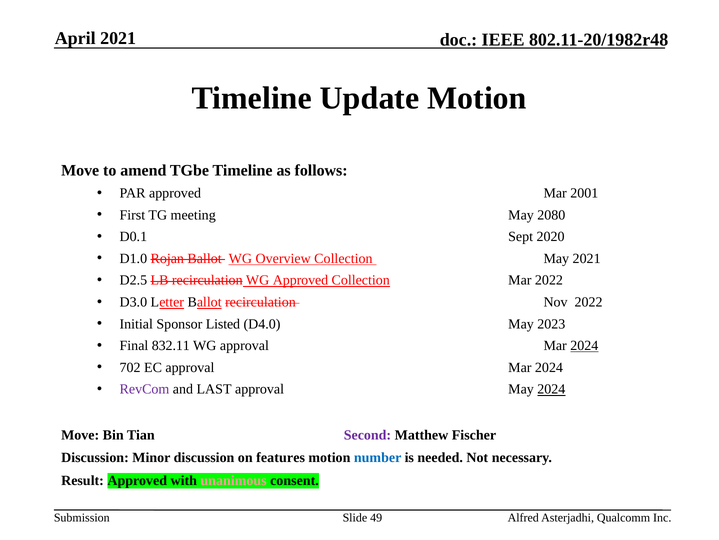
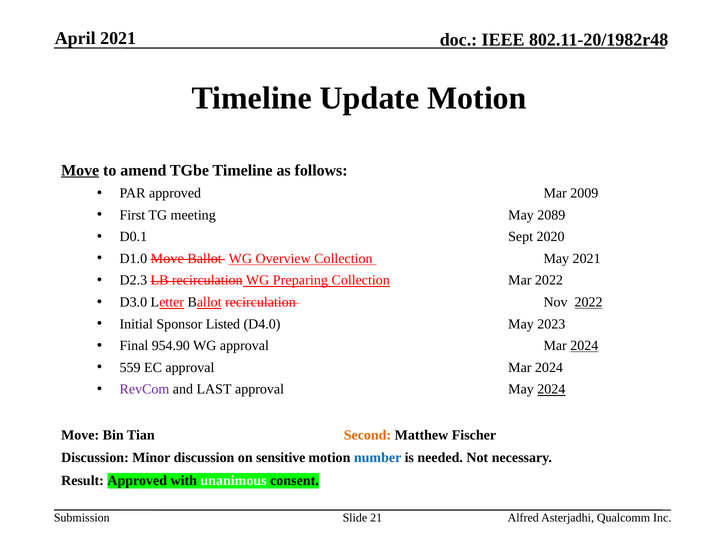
Move underline: none -> present (80, 170)
2001: 2001 -> 2009 (584, 193)
2080: 2080 -> 2089 (551, 215)
D1.0 Rojan: Rojan -> Move (167, 258)
D2.5: D2.5 -> D2.3 (133, 280)
WG Approved: Approved -> Preparing (300, 280)
2022 underline: none -> present (589, 302)
832.11: 832.11 -> 954.90 (171, 345)
702: 702 -> 559 (130, 367)
Second colour: purple -> orange (367, 434)
features: features -> sensitive (281, 457)
unanimous colour: pink -> white (234, 480)
49: 49 -> 21 (376, 517)
